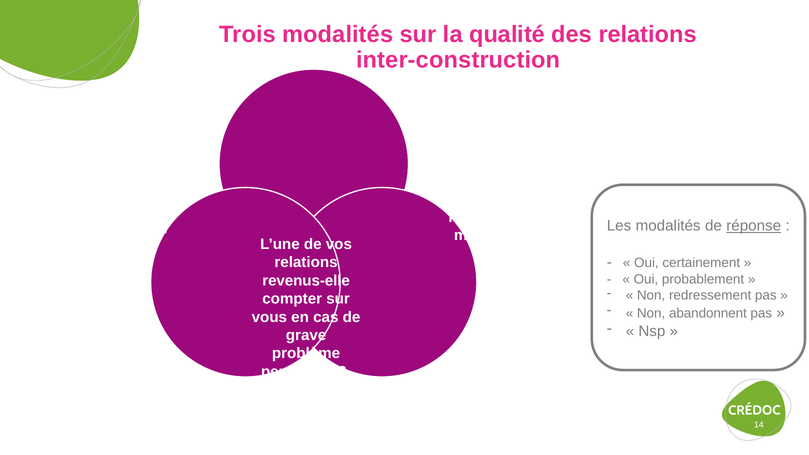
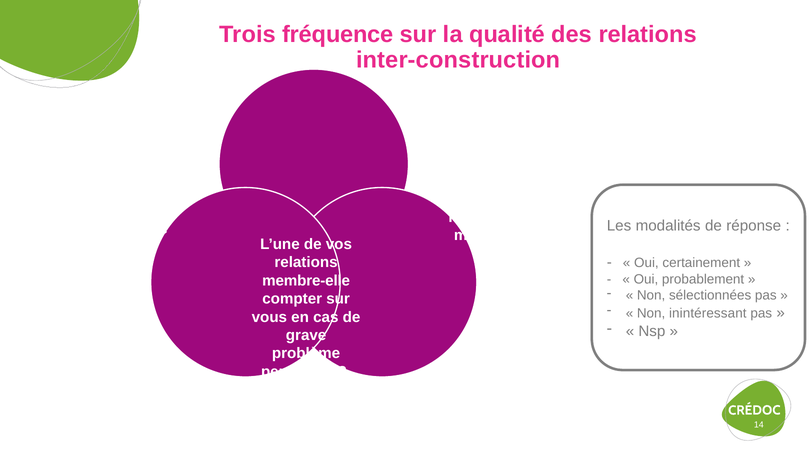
Trois modalités: modalités -> fréquence (338, 34)
réponse underline: present -> none (754, 226)
revenus-elle: revenus-elle -> membre-elle (306, 281)
redressement: redressement -> sélectionnées (710, 296)
abandonnent: abandonnent -> inintéressant (708, 313)
